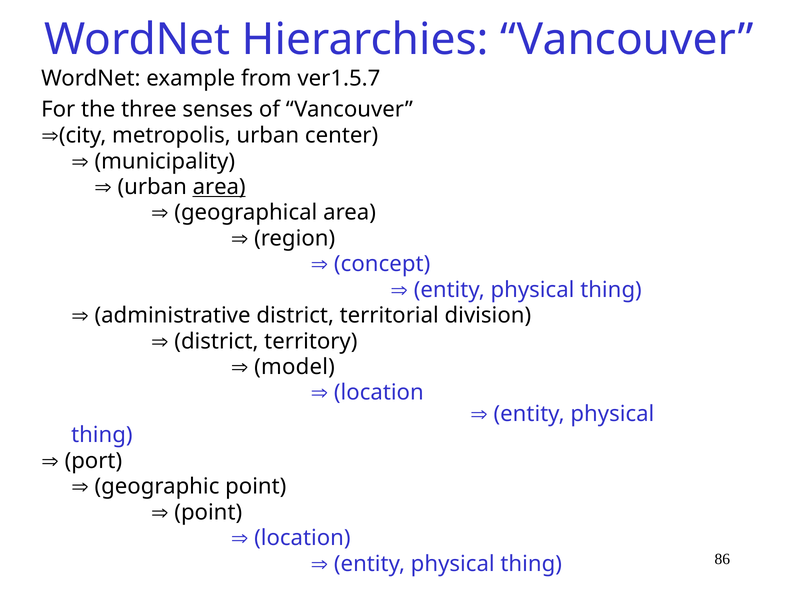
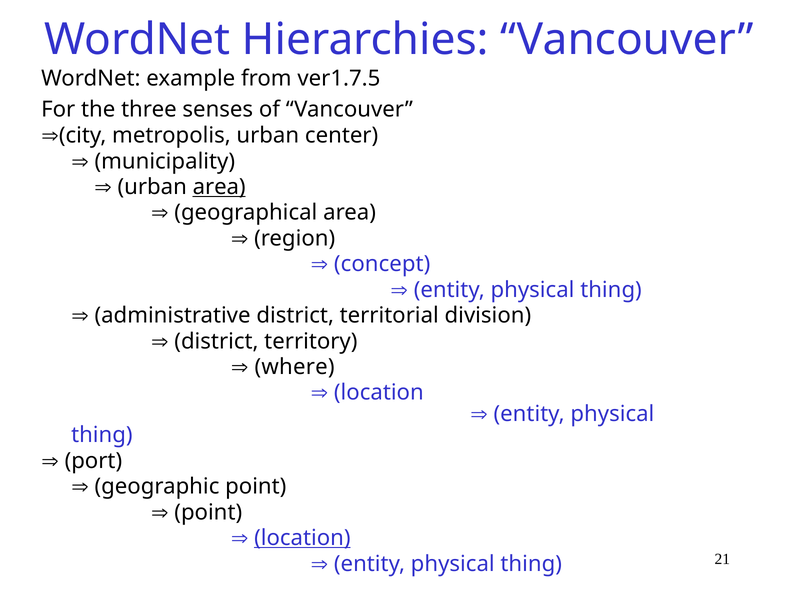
ver1.5.7: ver1.5.7 -> ver1.7.5 (339, 79)
model: model -> where (295, 367)
location underline: none -> present (302, 538)
86: 86 -> 21 (722, 560)
